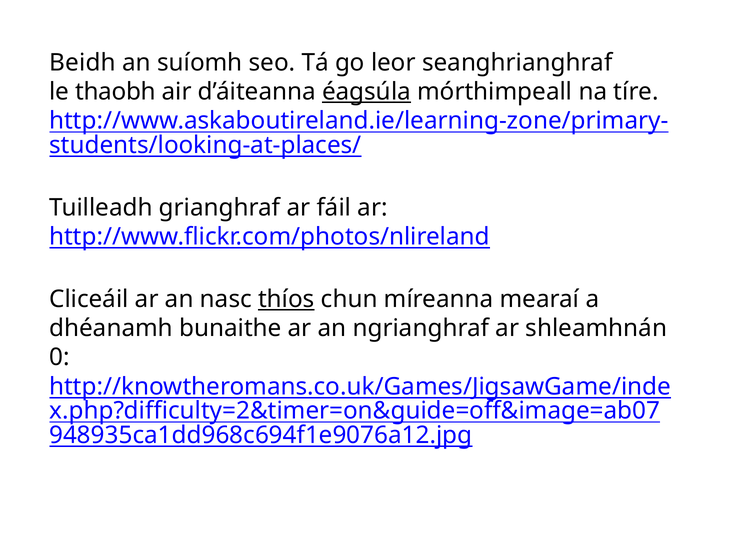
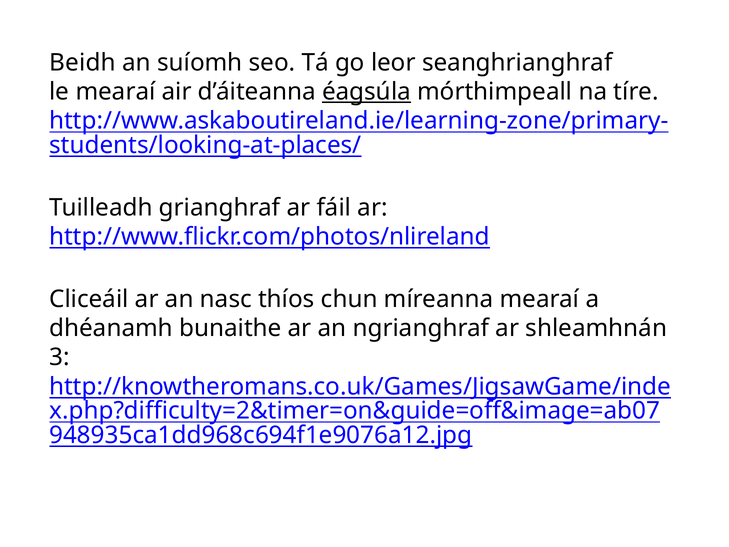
le thaobh: thaobh -> mearaí (115, 92)
thíos underline: present -> none (286, 299)
0: 0 -> 3 (59, 357)
